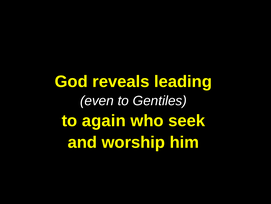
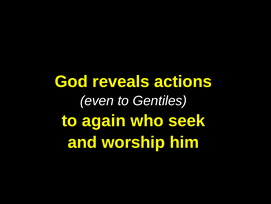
leading: leading -> actions (183, 81)
